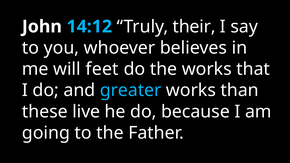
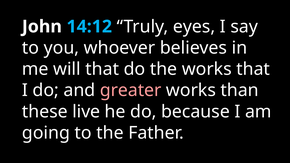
Truly their: their -> eyes (194, 27)
will feet: feet -> that (102, 69)
greater colour: light blue -> pink (131, 90)
